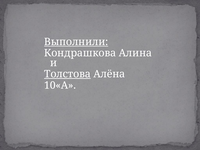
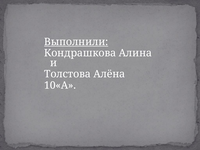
Толстова underline: present -> none (67, 74)
